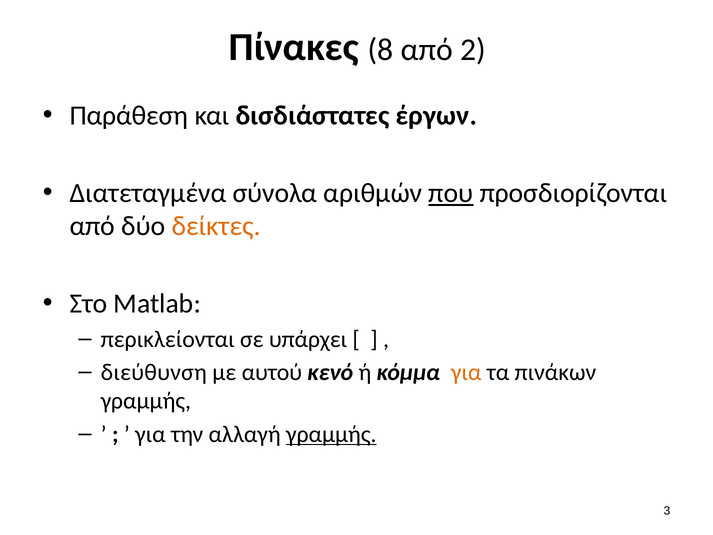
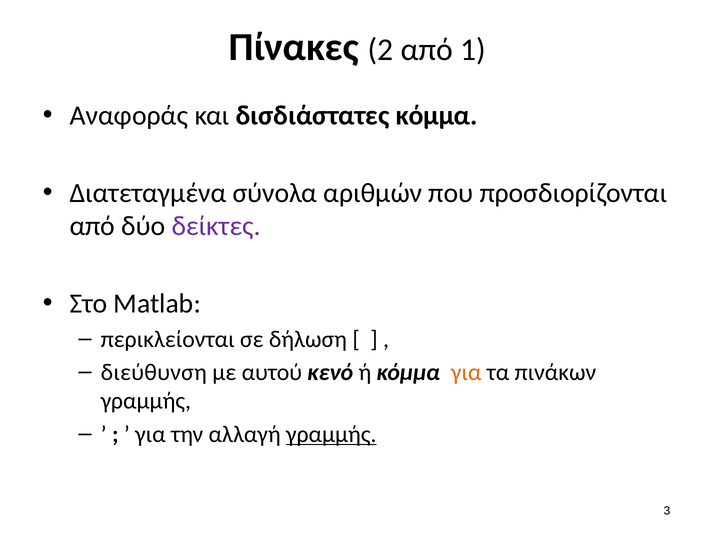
8: 8 -> 2 (381, 50)
2: 2 -> 1 (473, 50)
Παράθεση: Παράθεση -> Αναφοράς (129, 115)
δισδιάστατες έργων: έργων -> κόμμα (437, 115)
που underline: present -> none (451, 193)
δείκτες colour: orange -> purple (216, 226)
υπάρχει: υπάρχει -> δήλωση (308, 339)
